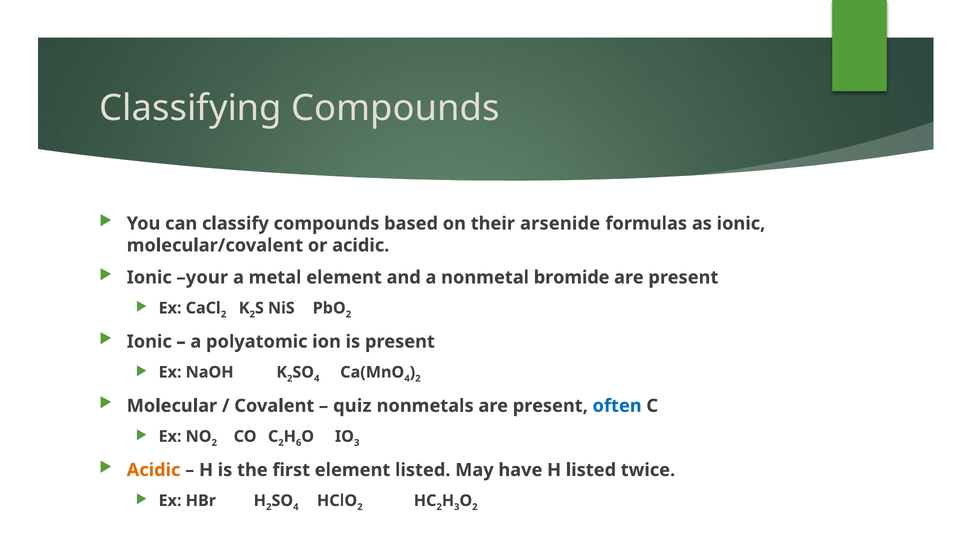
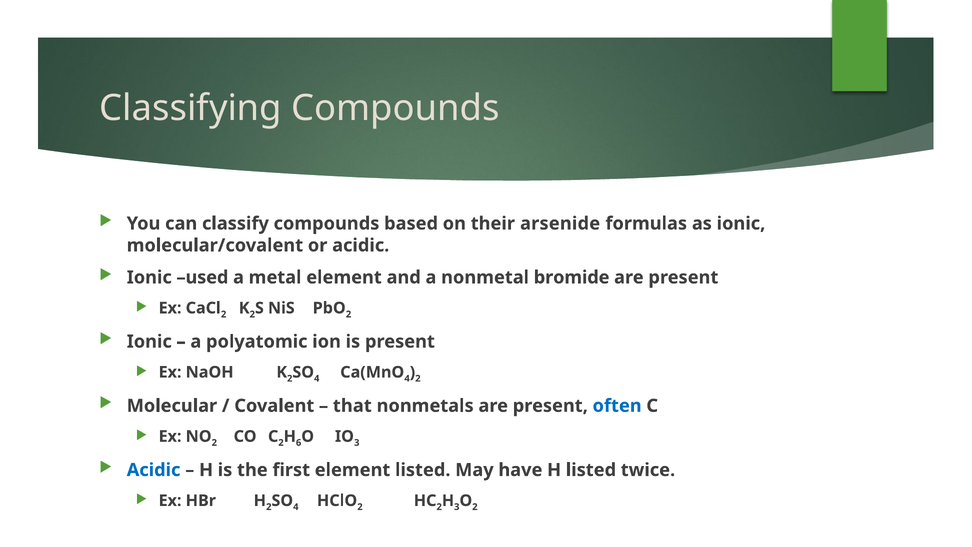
your: your -> used (202, 277)
quiz: quiz -> that (352, 406)
Acidic colour: orange -> blue (154, 470)
